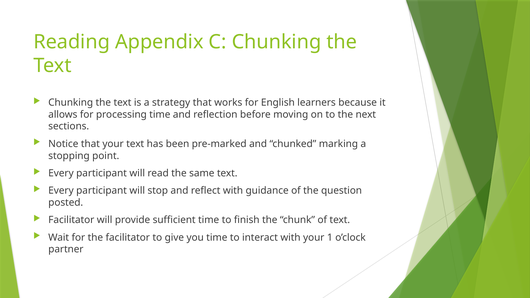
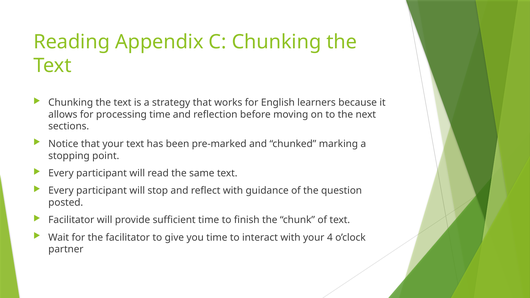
1: 1 -> 4 (330, 238)
